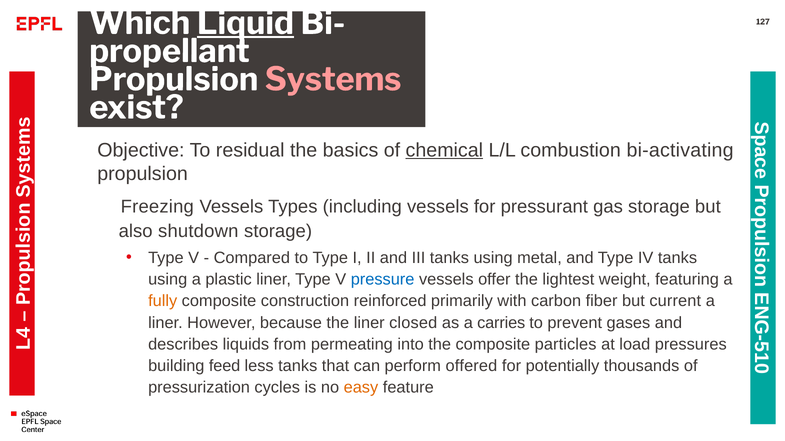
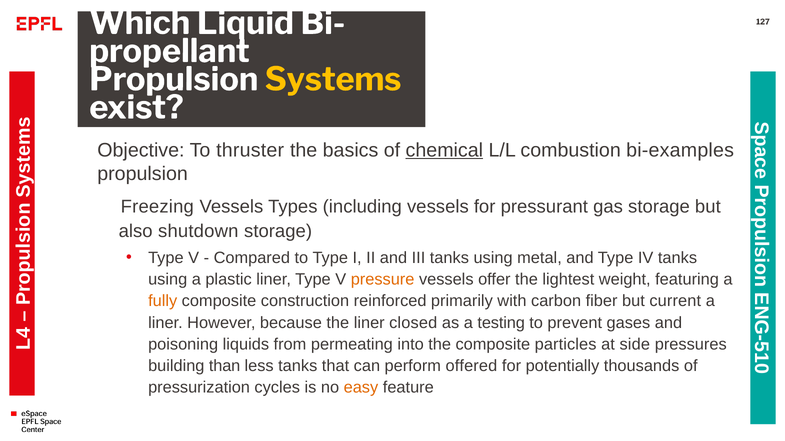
Liquid underline: present -> none (245, 23)
Systems colour: pink -> yellow (333, 80)
residual: residual -> thruster (250, 150)
bi-activating: bi-activating -> bi-examples (680, 150)
pressure colour: blue -> orange (383, 280)
carries: carries -> testing (501, 323)
describes: describes -> poisoning (183, 345)
load: load -> side (635, 345)
feed: feed -> than (225, 366)
